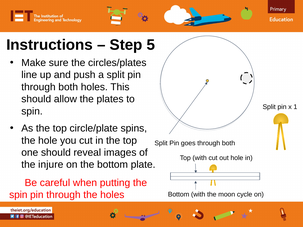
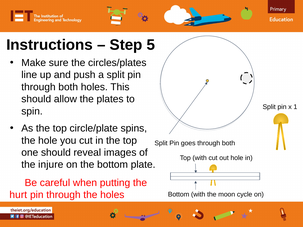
spin: spin -> hurt (18, 195)
